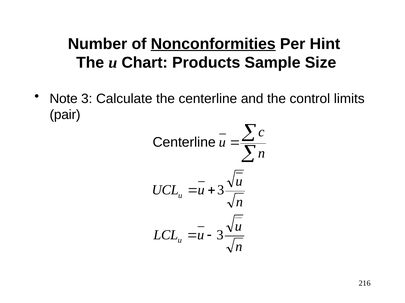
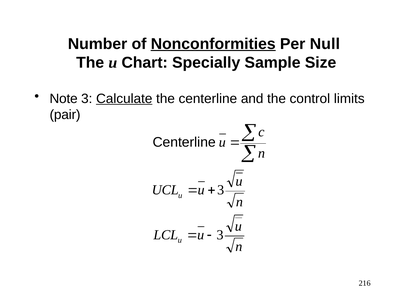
Hint: Hint -> Null (325, 44)
Products: Products -> Specially (206, 63)
Calculate underline: none -> present (124, 99)
